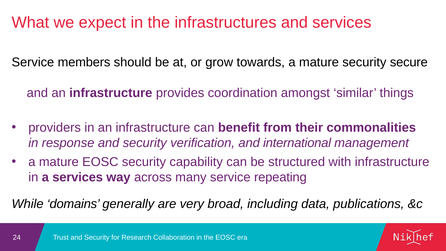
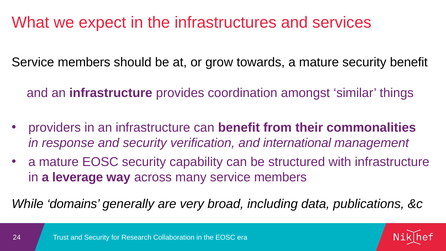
security secure: secure -> benefit (409, 62)
a services: services -> leverage (78, 177)
many service repeating: repeating -> members (280, 177)
